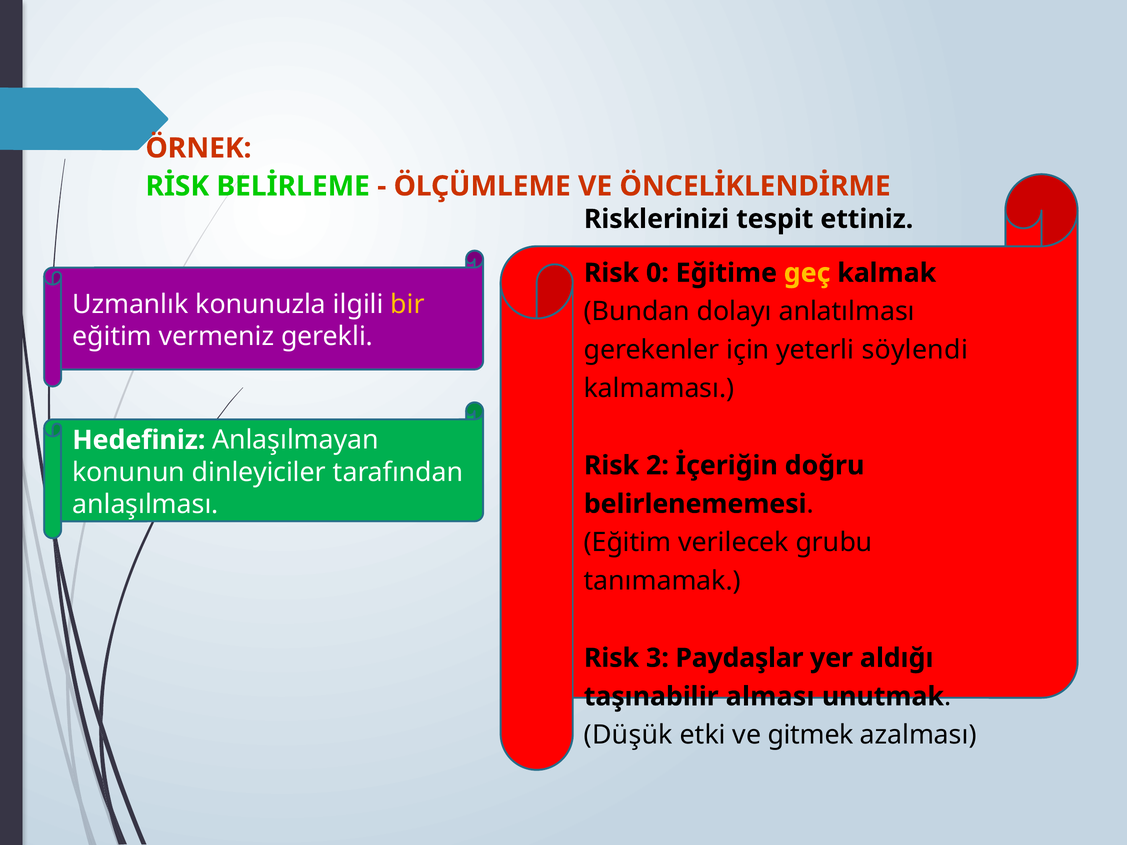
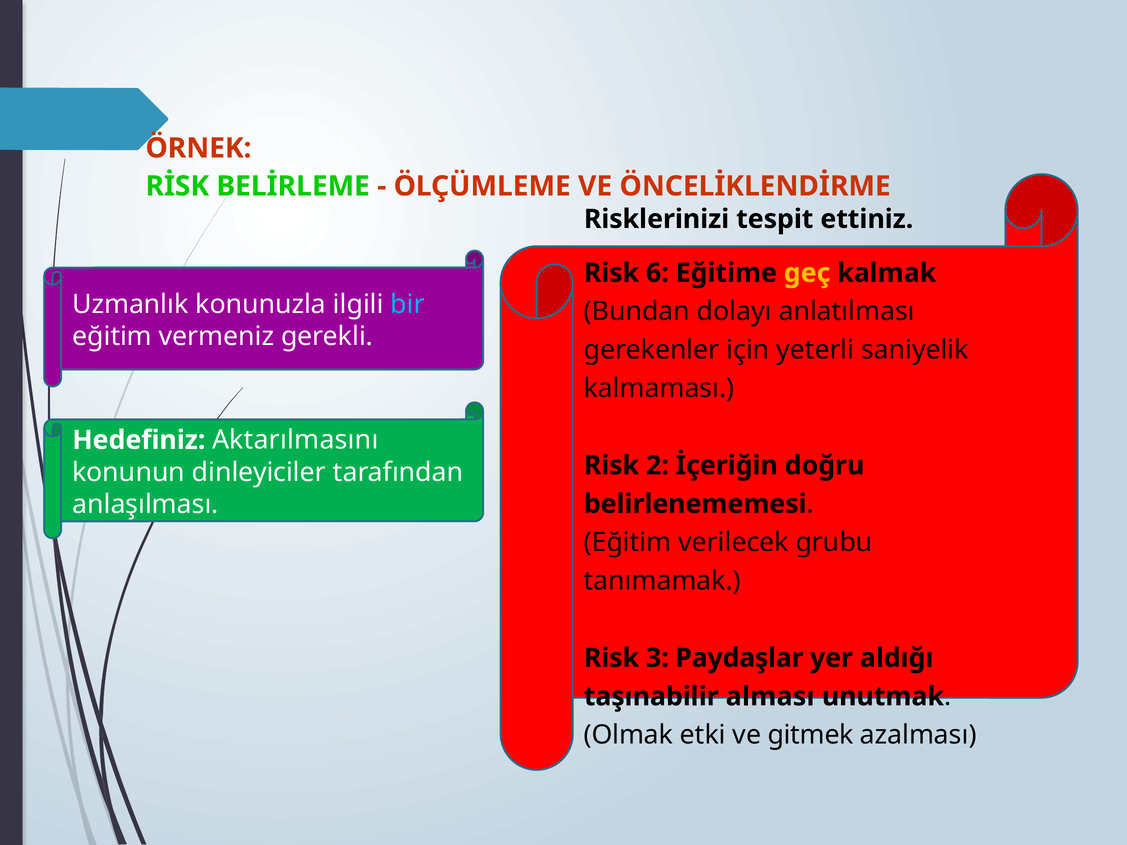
0: 0 -> 6 (657, 273)
bir colour: yellow -> light blue (408, 304)
söylendi: söylendi -> saniyelik (915, 350)
Anlaşılmayan: Anlaşılmayan -> Aktarılmasını (295, 440)
Düşük: Düşük -> Olmak (628, 735)
